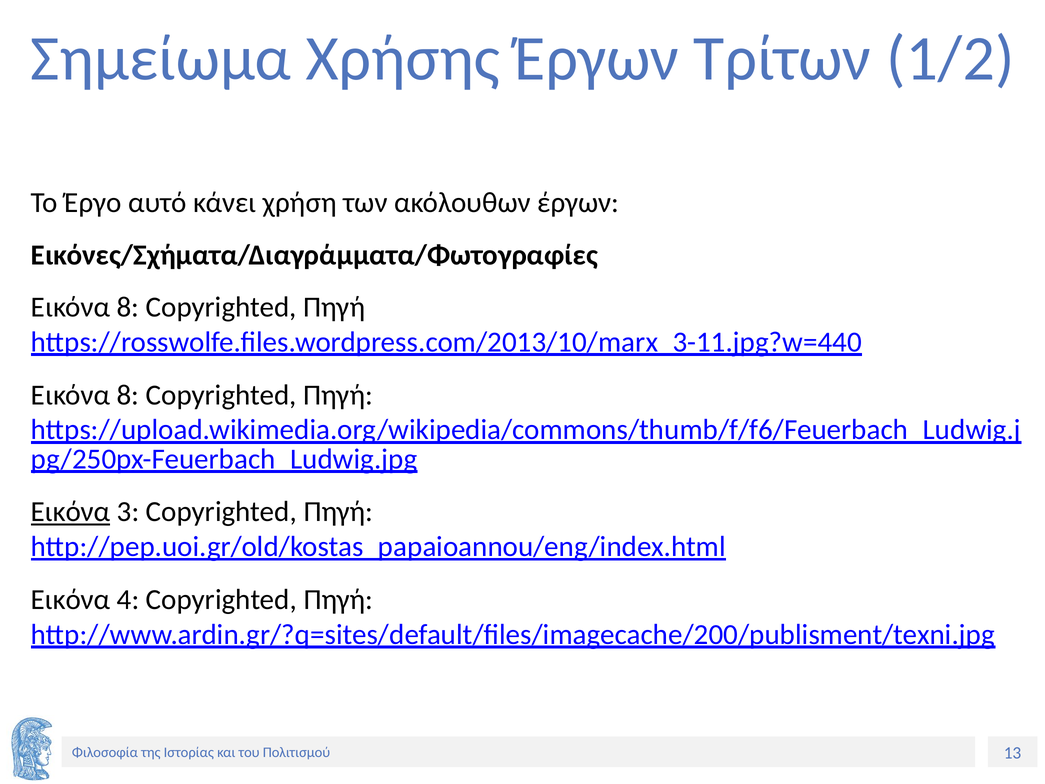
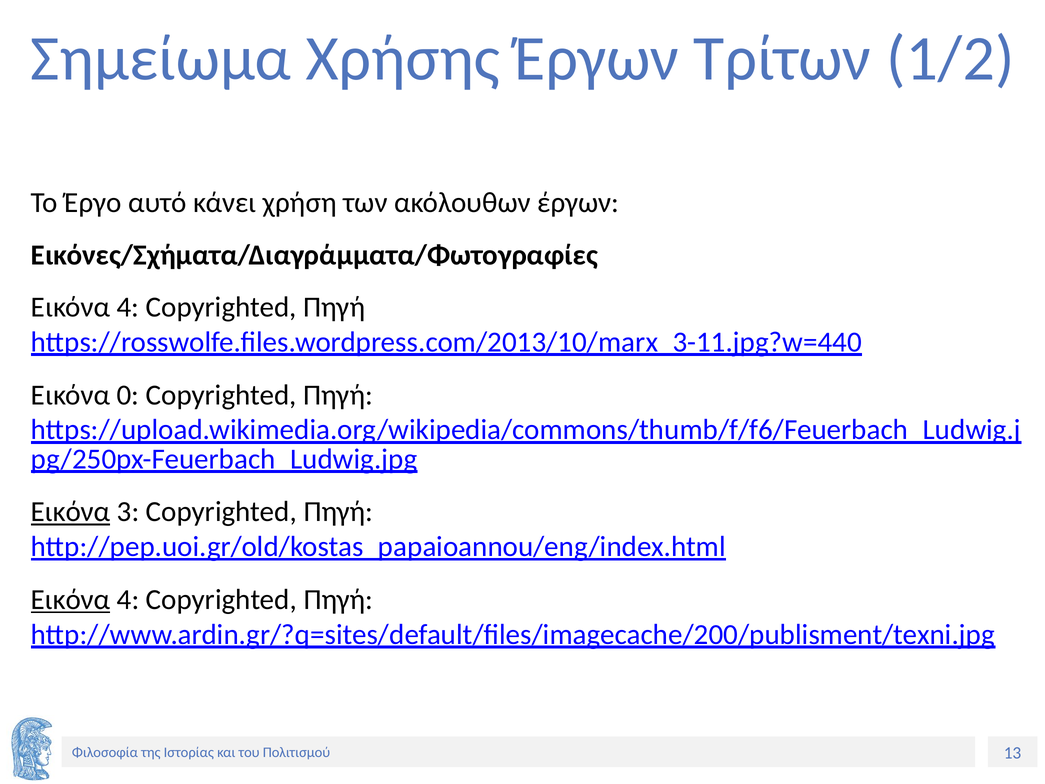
8: 8 -> 4 (128, 307)
8: 8 -> 0 (128, 395)
Εικόνα underline: none -> present (71, 600)
